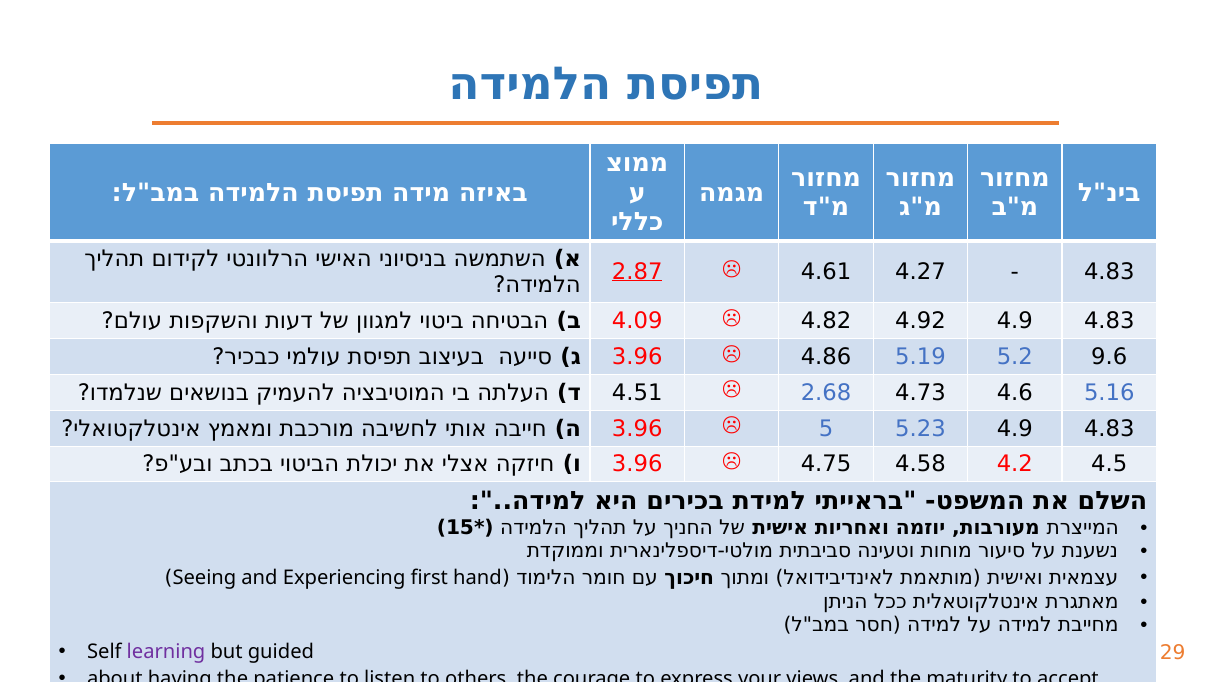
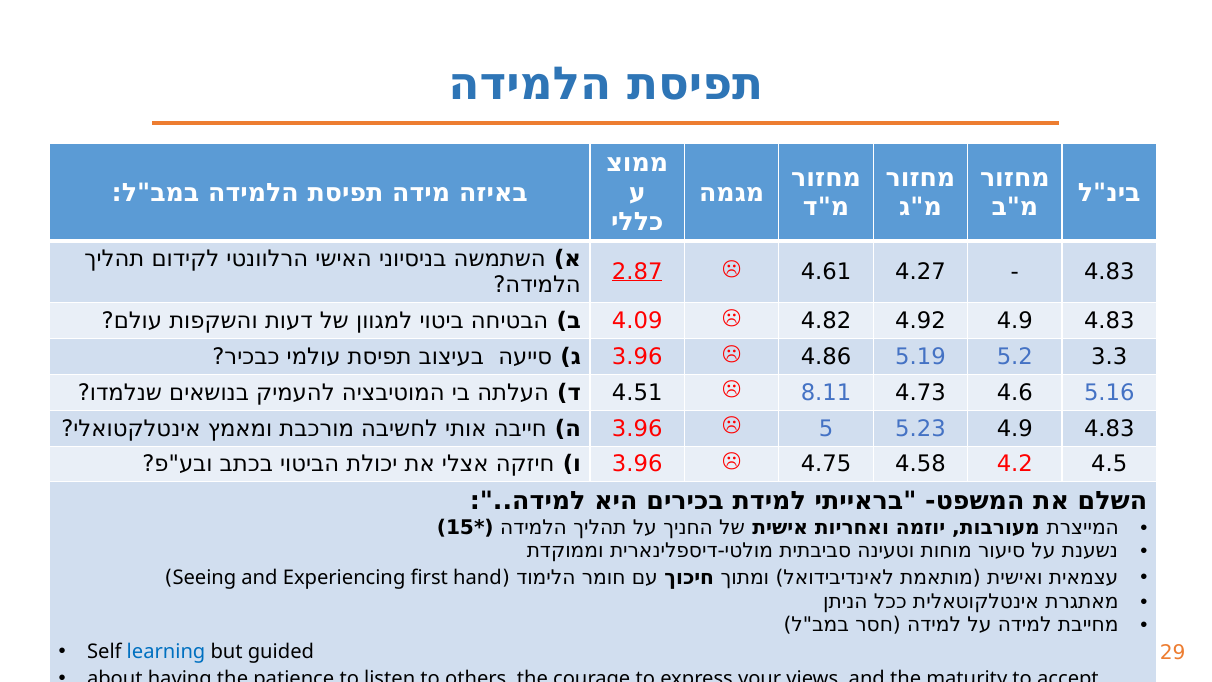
9.6: 9.6 -> 3.3 (1109, 357)
2.68: 2.68 -> 8.11 (826, 393)
learning colour: purple -> blue (166, 651)
